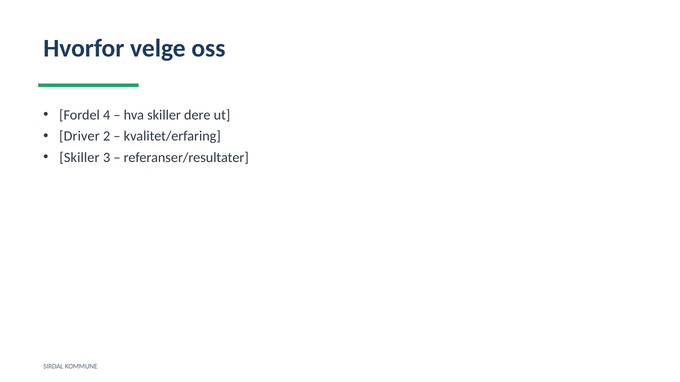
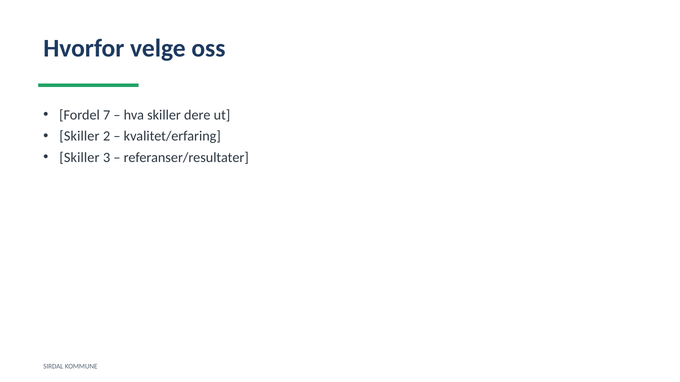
4: 4 -> 7 (107, 115)
Driver: Driver -> Skiller (79, 136)
